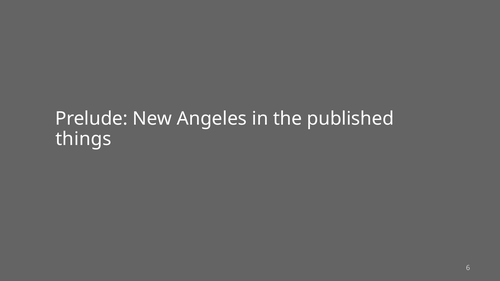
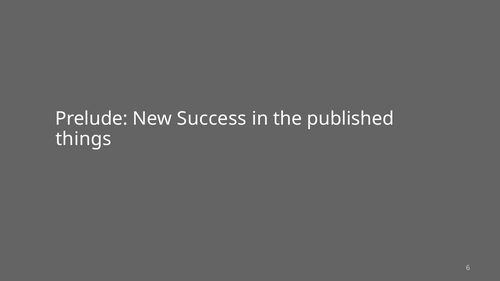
Angeles: Angeles -> Success (212, 119)
